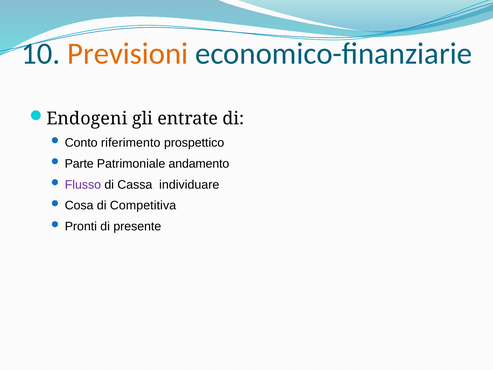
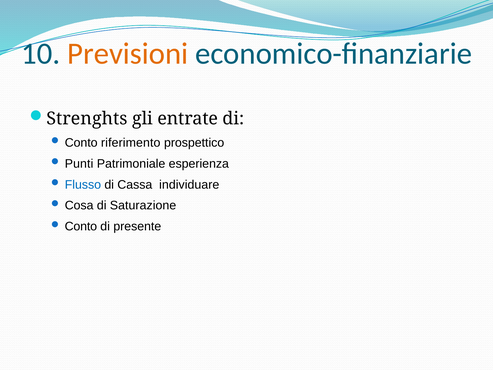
Endogeni: Endogeni -> Strenghts (87, 119)
Parte: Parte -> Punti (79, 164)
andamento: andamento -> esperienza (199, 164)
Flusso colour: purple -> blue (83, 184)
Competitiva: Competitiva -> Saturazione (143, 205)
Pronti: Pronti -> Conto (81, 226)
